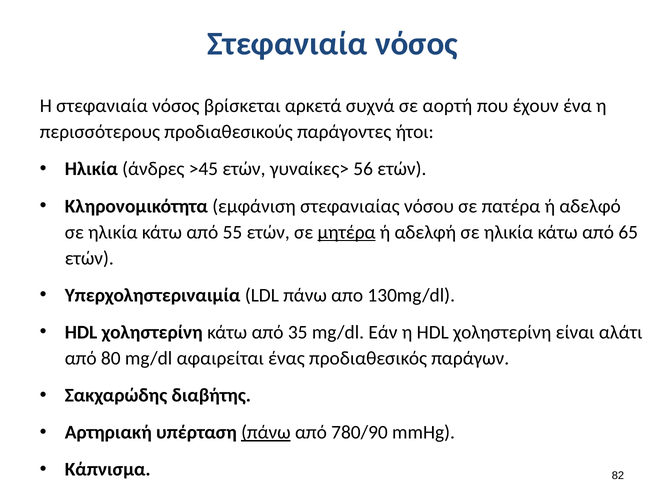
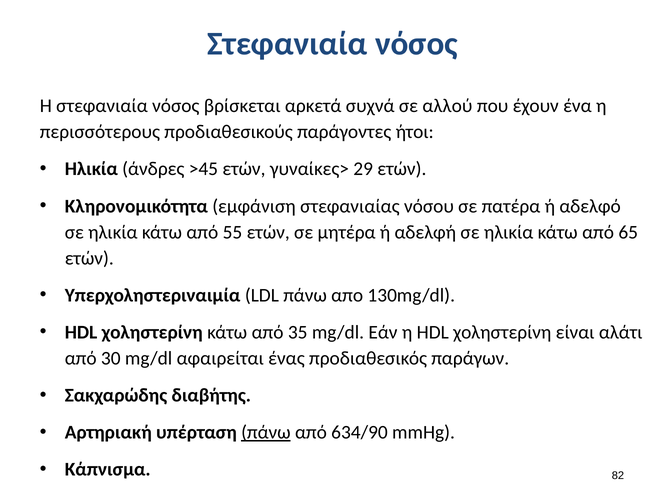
αορτή: αορτή -> αλλού (447, 106)
56: 56 -> 29 (363, 169)
μητέρα underline: present -> none (347, 232)
80: 80 -> 30 (111, 358)
780/90: 780/90 -> 634/90 (359, 432)
